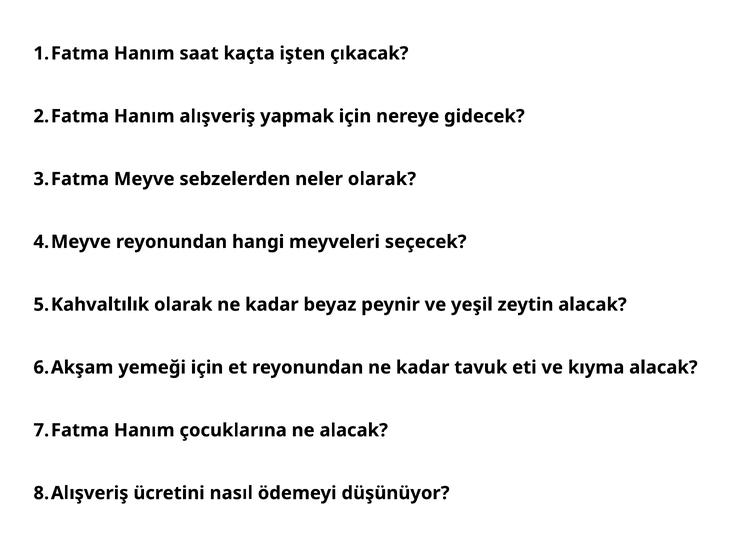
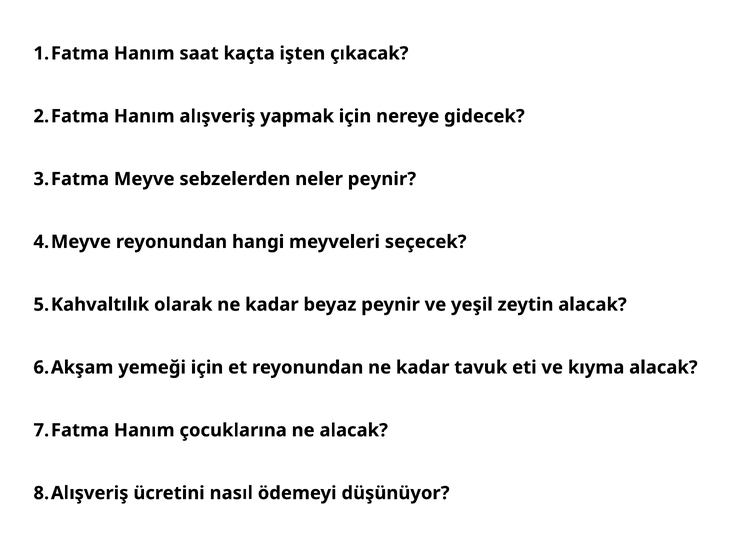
neler olarak: olarak -> peynir (382, 179)
